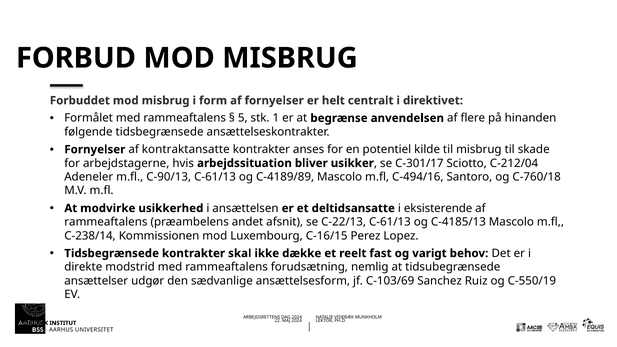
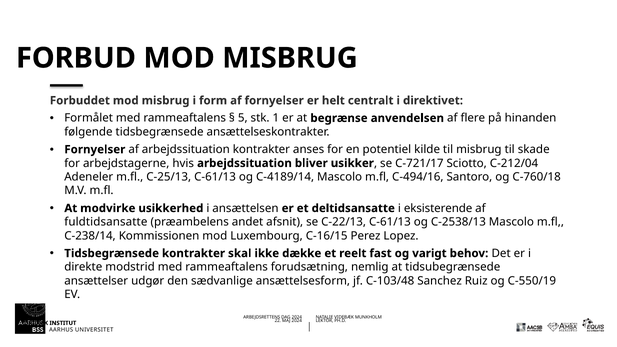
af kontraktansatte: kontraktansatte -> arbejdssituation (186, 150)
C-301/17: C-301/17 -> C-721/17 (419, 163)
C-90/13: C-90/13 -> C-25/13 (169, 177)
C-4189/89: C-4189/89 -> C-4189/14 (285, 177)
rammeaftalens: rammeaftalens -> fuldtidsansatte (106, 222)
C-4185/13: C-4185/13 -> C-2538/13 (458, 222)
C-103/69: C-103/69 -> C-103/48 (390, 281)
